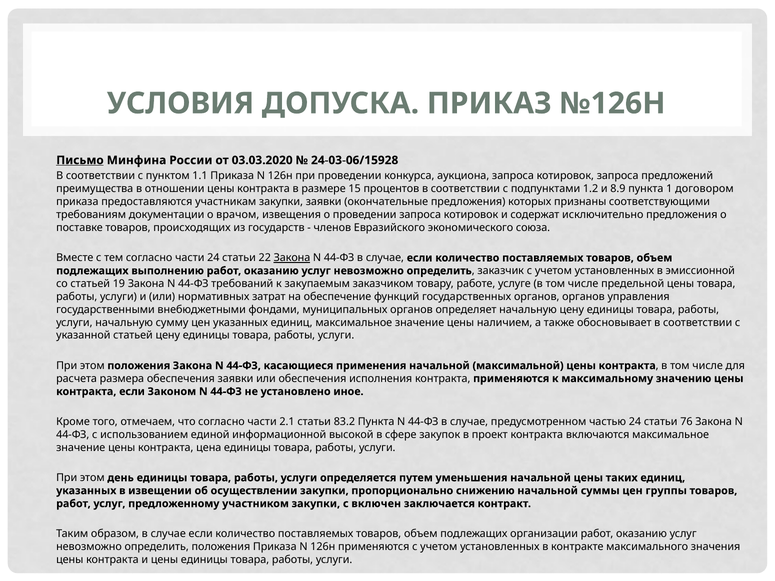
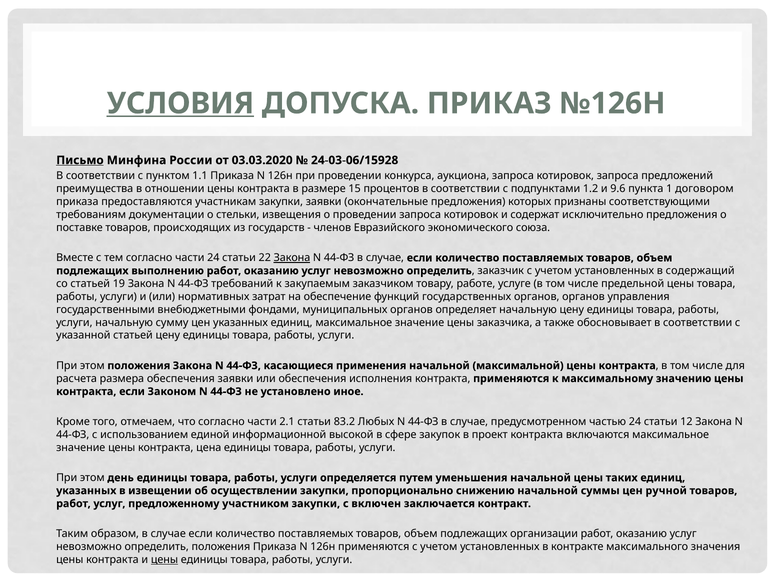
УСЛОВИЯ underline: none -> present (180, 103)
8.9: 8.9 -> 9.6 (618, 189)
врачом: врачом -> стельки (238, 215)
эмиссионной: эмиссионной -> содержащий (700, 271)
наличием: наличием -> заказчика (505, 323)
83.2 Пункта: Пункта -> Любых (376, 422)
76: 76 -> 12 (686, 422)
группы: группы -> ручной (666, 491)
цены underline: none -> present (165, 560)
